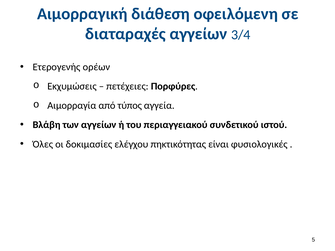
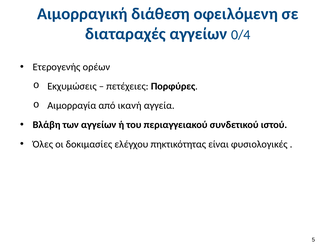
3/4: 3/4 -> 0/4 (241, 35)
τύπος: τύπος -> ικανή (130, 106)
